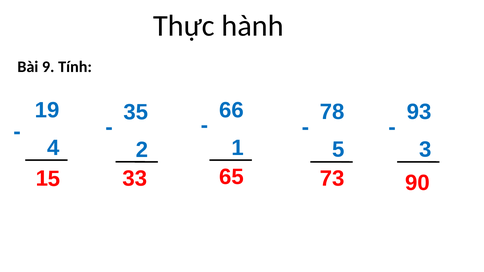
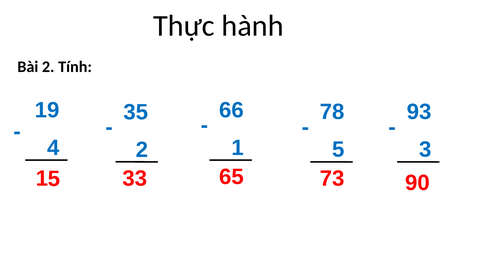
Bài 9: 9 -> 2 (48, 67)
